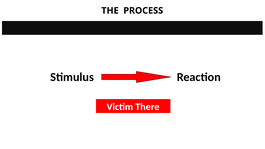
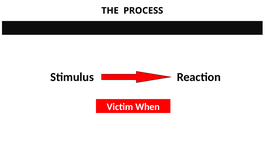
There: There -> When (147, 107)
